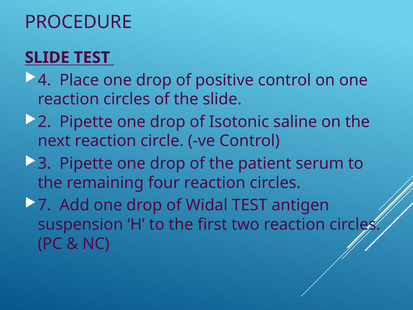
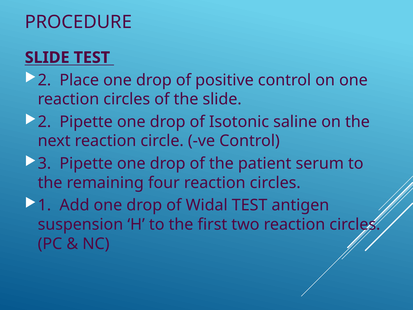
4: 4 -> 2 (44, 80)
7: 7 -> 1 (44, 205)
